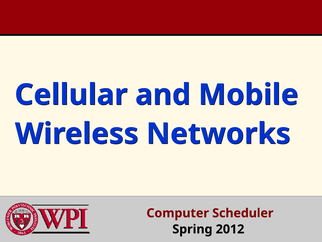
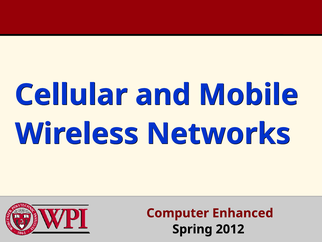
Scheduler: Scheduler -> Enhanced (243, 213)
